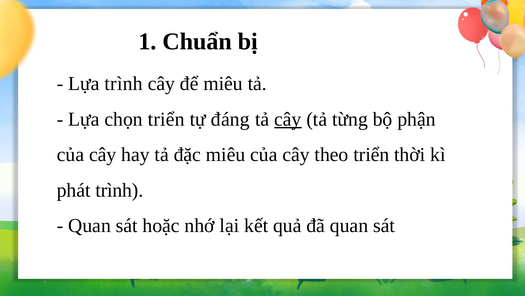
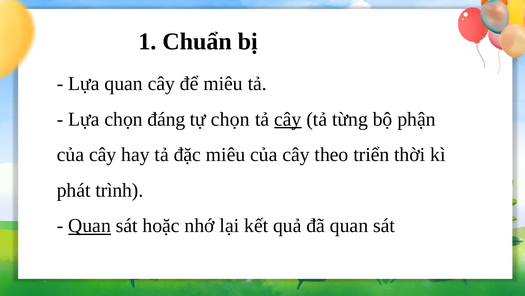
Lựa trình: trình -> quan (124, 84)
chọn triển: triển -> đáng (166, 119)
tự đáng: đáng -> chọn (230, 119)
Quan underline: none -> present (90, 225)
